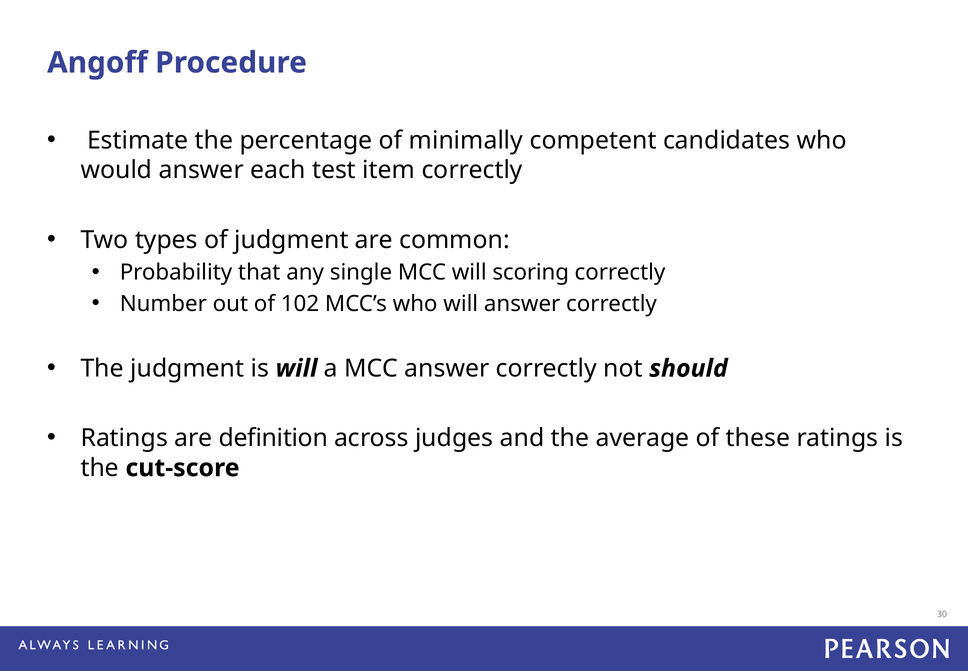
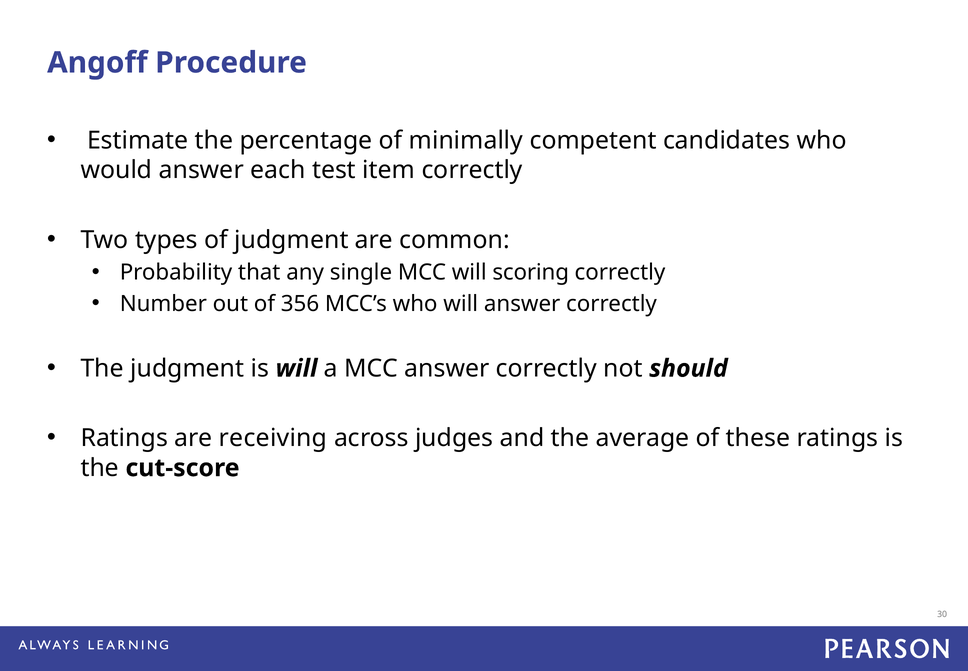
102: 102 -> 356 (300, 303)
definition: definition -> receiving (273, 438)
